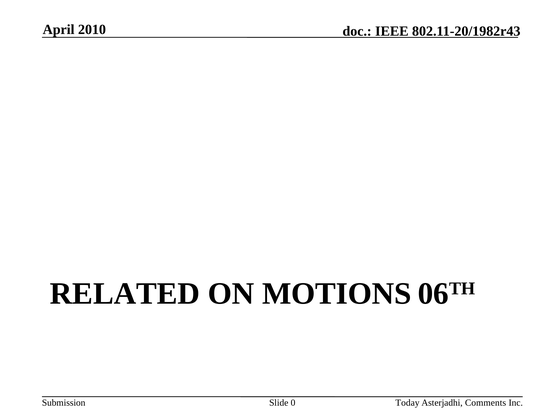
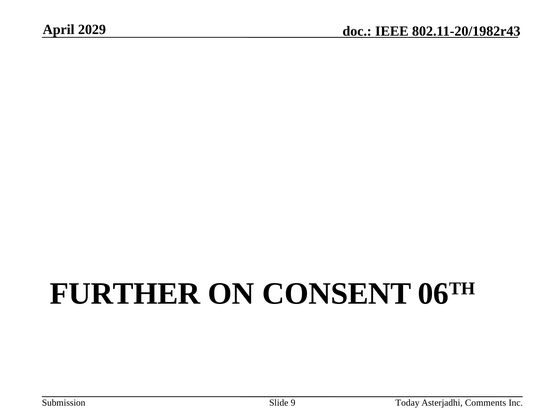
2010: 2010 -> 2029 (92, 30)
RELATED: RELATED -> FURTHER (125, 294)
MOTIONS: MOTIONS -> CONSENT (337, 294)
0: 0 -> 9 (293, 403)
